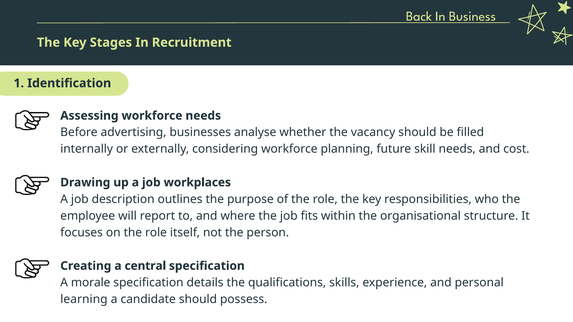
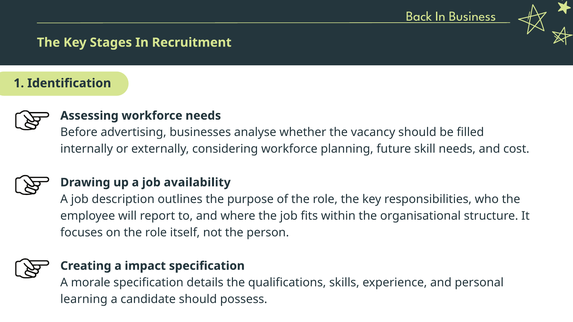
workplaces: workplaces -> availability (197, 183)
central: central -> impact (145, 266)
